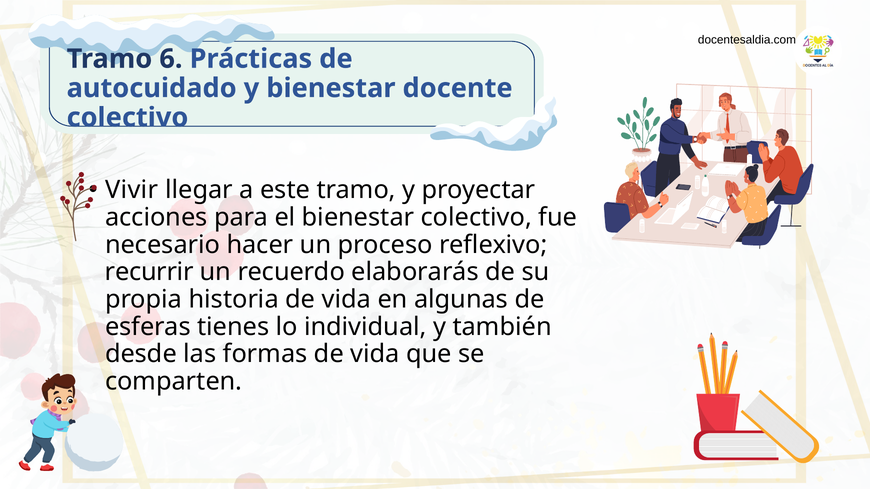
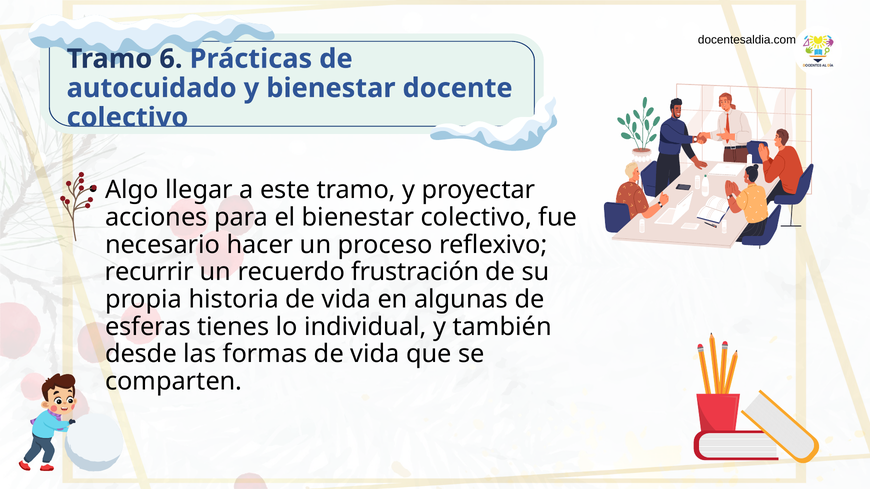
Vivir: Vivir -> Algo (132, 190)
elaborarás: elaborarás -> frustración (415, 272)
